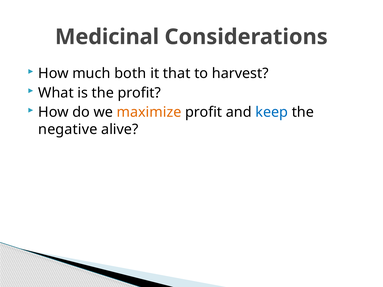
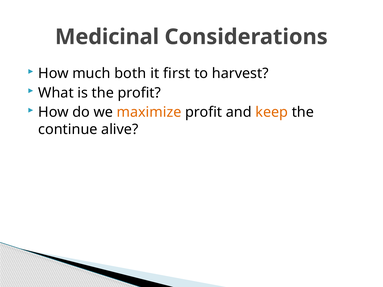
that: that -> first (177, 74)
keep colour: blue -> orange (272, 112)
negative: negative -> continue (68, 130)
